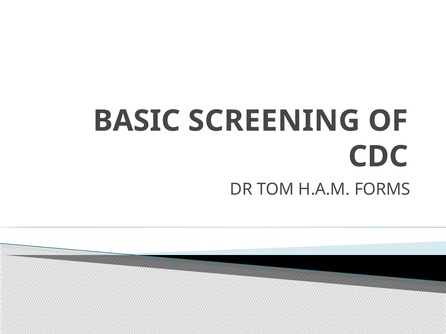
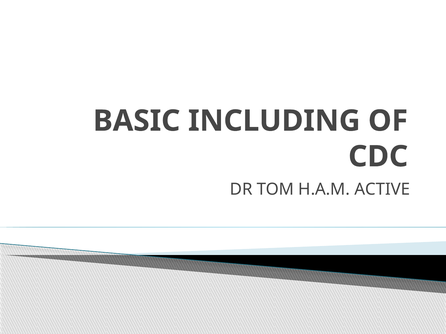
SCREENING: SCREENING -> INCLUDING (274, 121)
FORMS: FORMS -> ACTIVE (382, 190)
